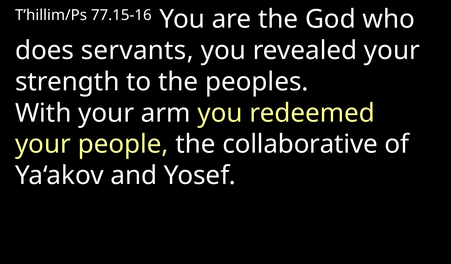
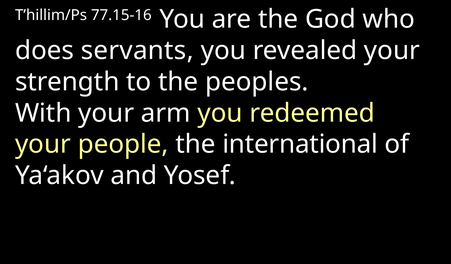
collaborative: collaborative -> international (300, 145)
